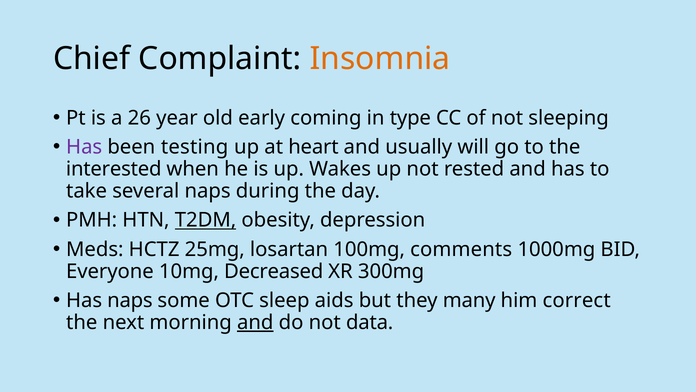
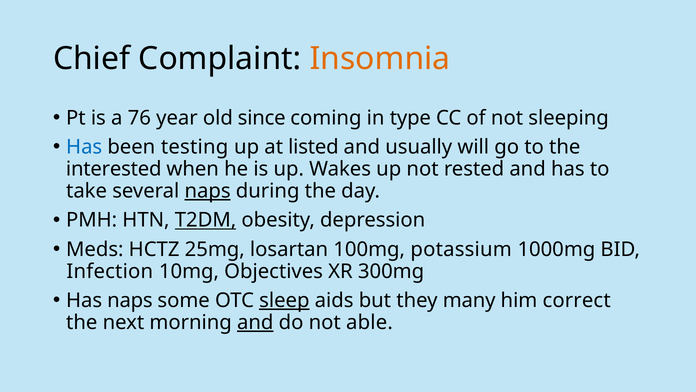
26: 26 -> 76 (139, 118)
early: early -> since (262, 118)
Has colour: purple -> blue (84, 147)
heart: heart -> listed (313, 147)
naps underline: none -> present (208, 191)
comments: comments -> potassium (461, 249)
Everyone: Everyone -> Infection (110, 271)
Decreased: Decreased -> Objectives (274, 271)
sleep underline: none -> present (284, 300)
data: data -> able (369, 322)
